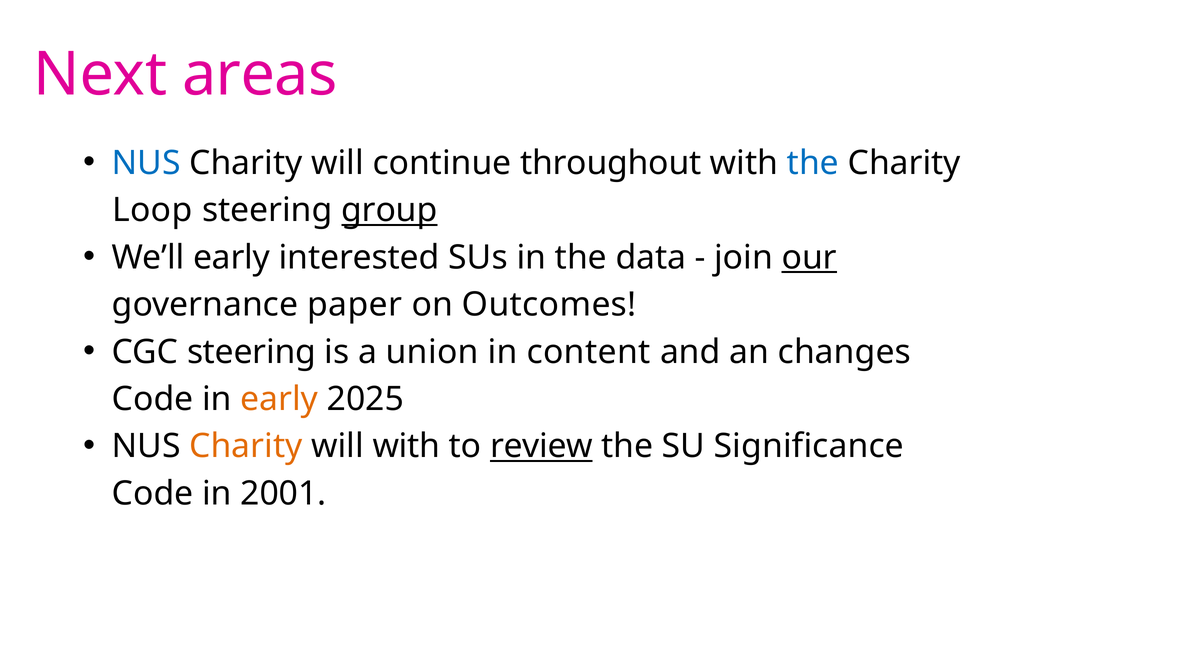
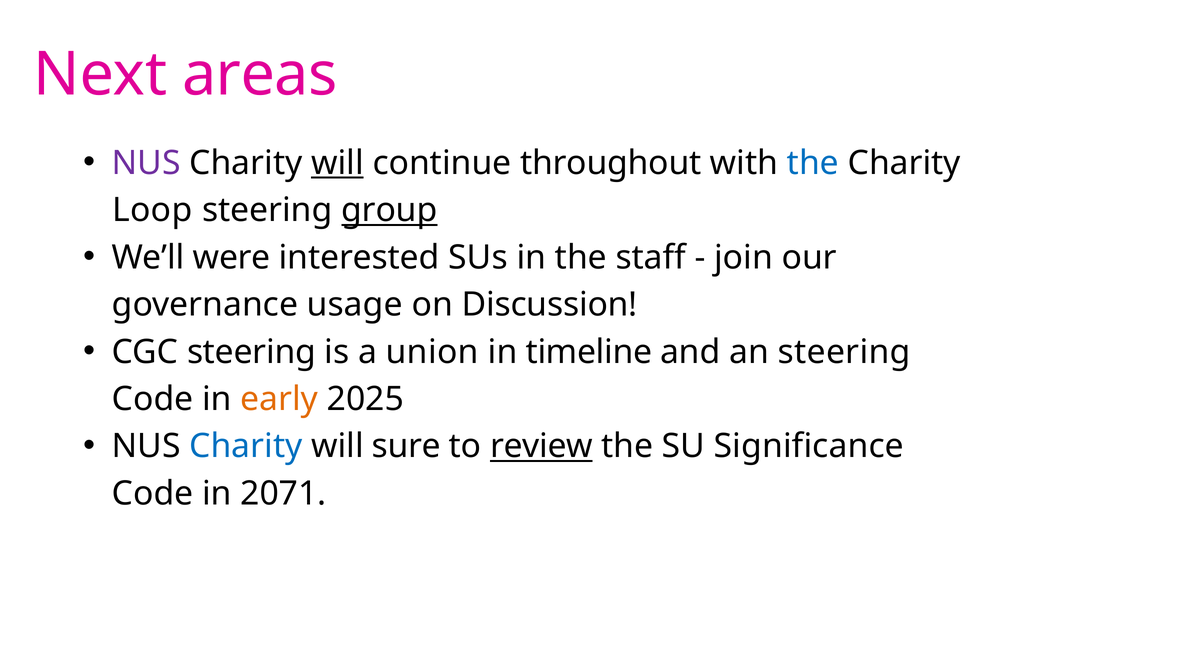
NUS colour: blue -> purple (146, 163)
will underline: none -> present (337, 163)
We’ll early: early -> were (232, 258)
data: data -> staff (651, 258)
our underline: present -> none (809, 258)
paper: paper -> usage (355, 305)
Outcomes: Outcomes -> Discussion (550, 305)
content: content -> timeline (589, 352)
an changes: changes -> steering (844, 352)
Charity colour: orange -> blue (246, 447)
will with: with -> sure (406, 447)
2001: 2001 -> 2071 (283, 494)
